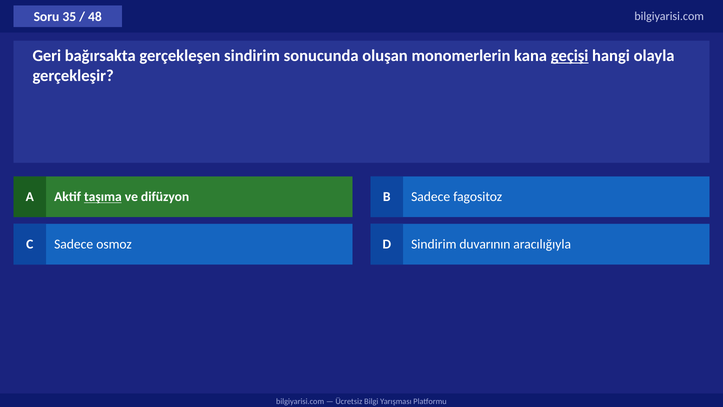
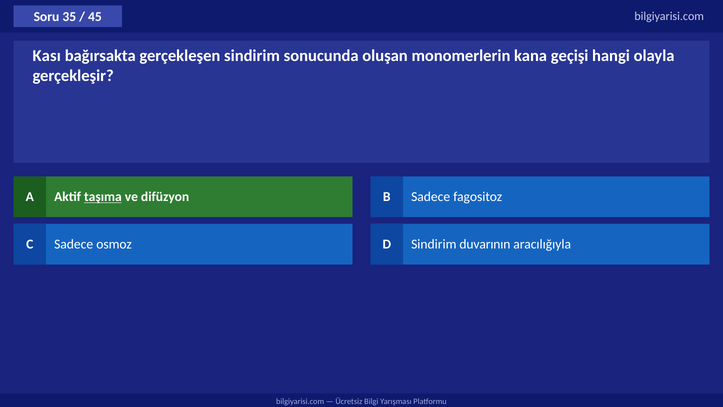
48: 48 -> 45 (95, 17)
Geri: Geri -> Kası (47, 56)
geçişi underline: present -> none (570, 56)
